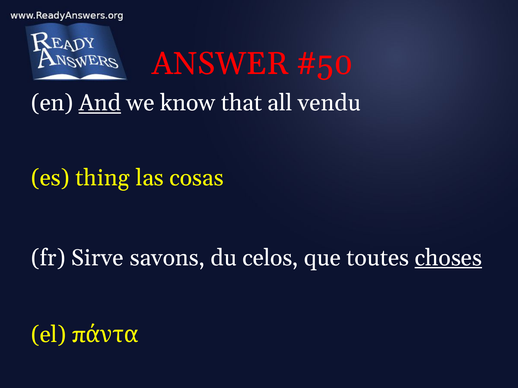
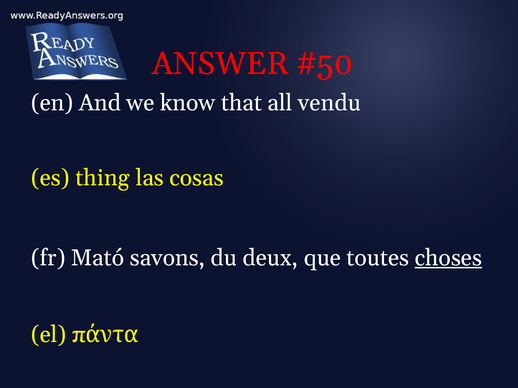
And underline: present -> none (100, 103)
Sirve: Sirve -> Mató (98, 258)
celos: celos -> deux (270, 258)
